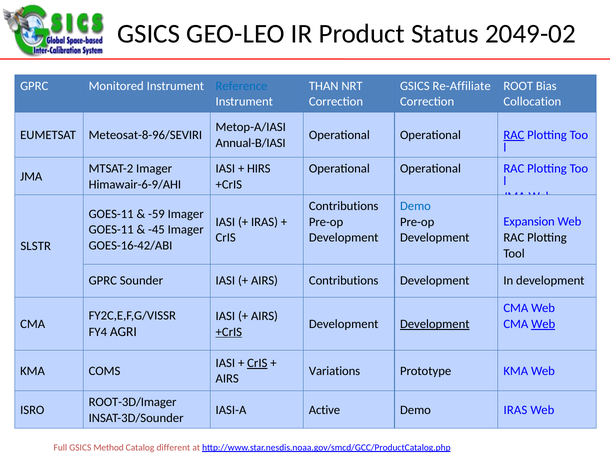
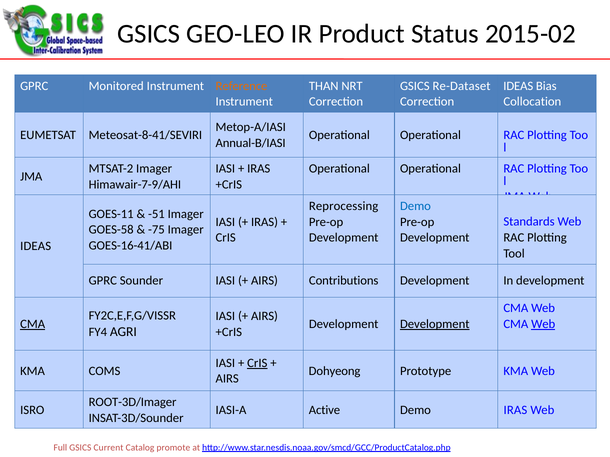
2049-02: 2049-02 -> 2015-02 (530, 34)
Reference colour: blue -> orange (241, 86)
Re-Affiliate: Re-Affiliate -> Re-Dataset (462, 86)
ROOT: ROOT -> IDEAS (518, 86)
Meteosat-8-96/SEVIRI: Meteosat-8-96/SEVIRI -> Meteosat-8-41/SEVIRI (145, 135)
RAC underline: present -> none (514, 135)
HIRS: HIRS -> IRAS (259, 169)
Himawair-6-9/AHI: Himawair-6-9/AHI -> Himawair-7-9/AHI (135, 185)
Contributions: Contributions -> Reprocessing (344, 206)
-59: -59 -> -51 (156, 214)
Expansion: Expansion -> Standards (529, 222)
GOES-11: GOES-11 -> GOES-58 (111, 230)
-45: -45 -> -75 (156, 230)
GOES-16-42/ABI: GOES-16-42/ABI -> GOES-16-41/ABI (130, 246)
SLSTR: SLSTR -> IDEAS (36, 247)
CMA underline: none -> present (33, 324)
+CrIS underline: present -> none (229, 332)
Variations: Variations -> Dohyeong (335, 371)
Method: Method -> Current (109, 448)
different: different -> promote (173, 448)
